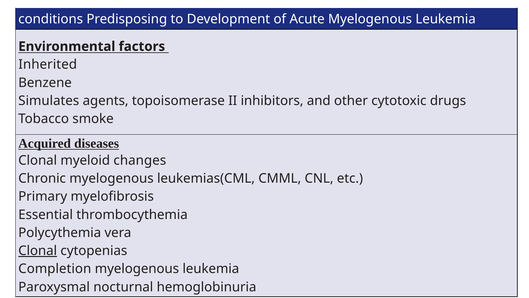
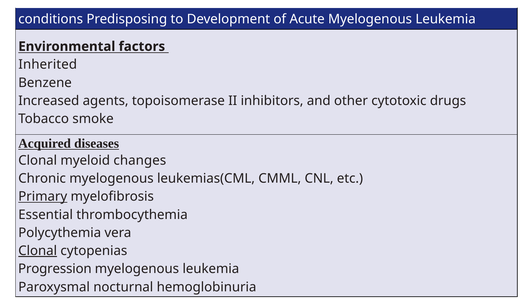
Simulates: Simulates -> Increased (49, 101)
Primary underline: none -> present (43, 196)
Completion: Completion -> Progression (55, 268)
